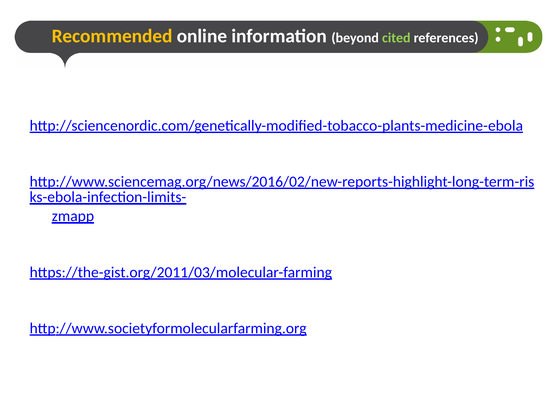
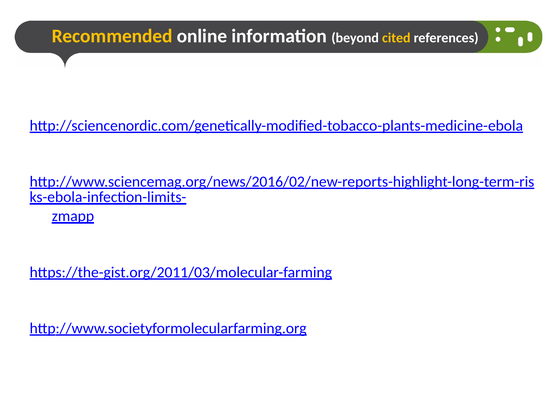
cited colour: light green -> yellow (396, 38)
